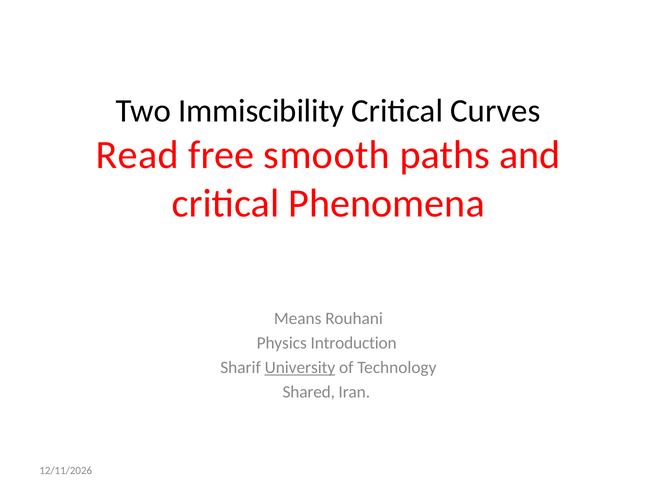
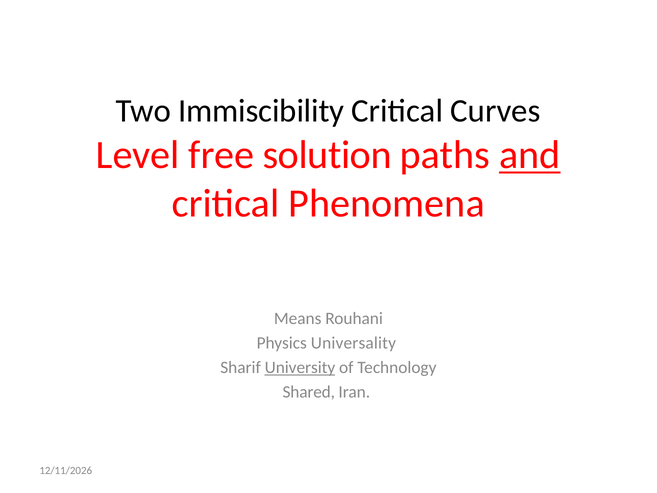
Read: Read -> Level (138, 155)
smooth: smooth -> solution (327, 155)
and underline: none -> present (530, 155)
Introduction: Introduction -> Universality (353, 343)
